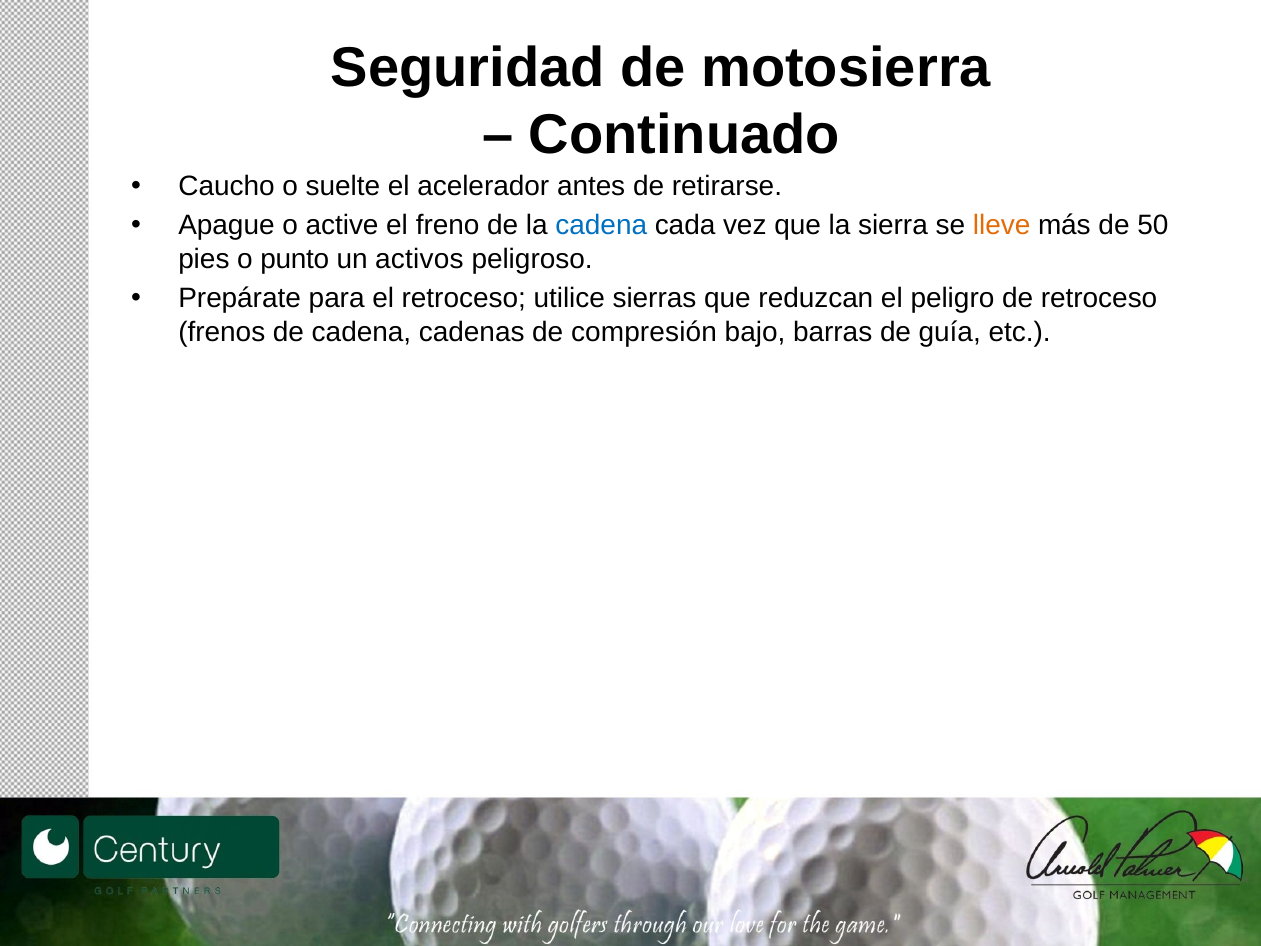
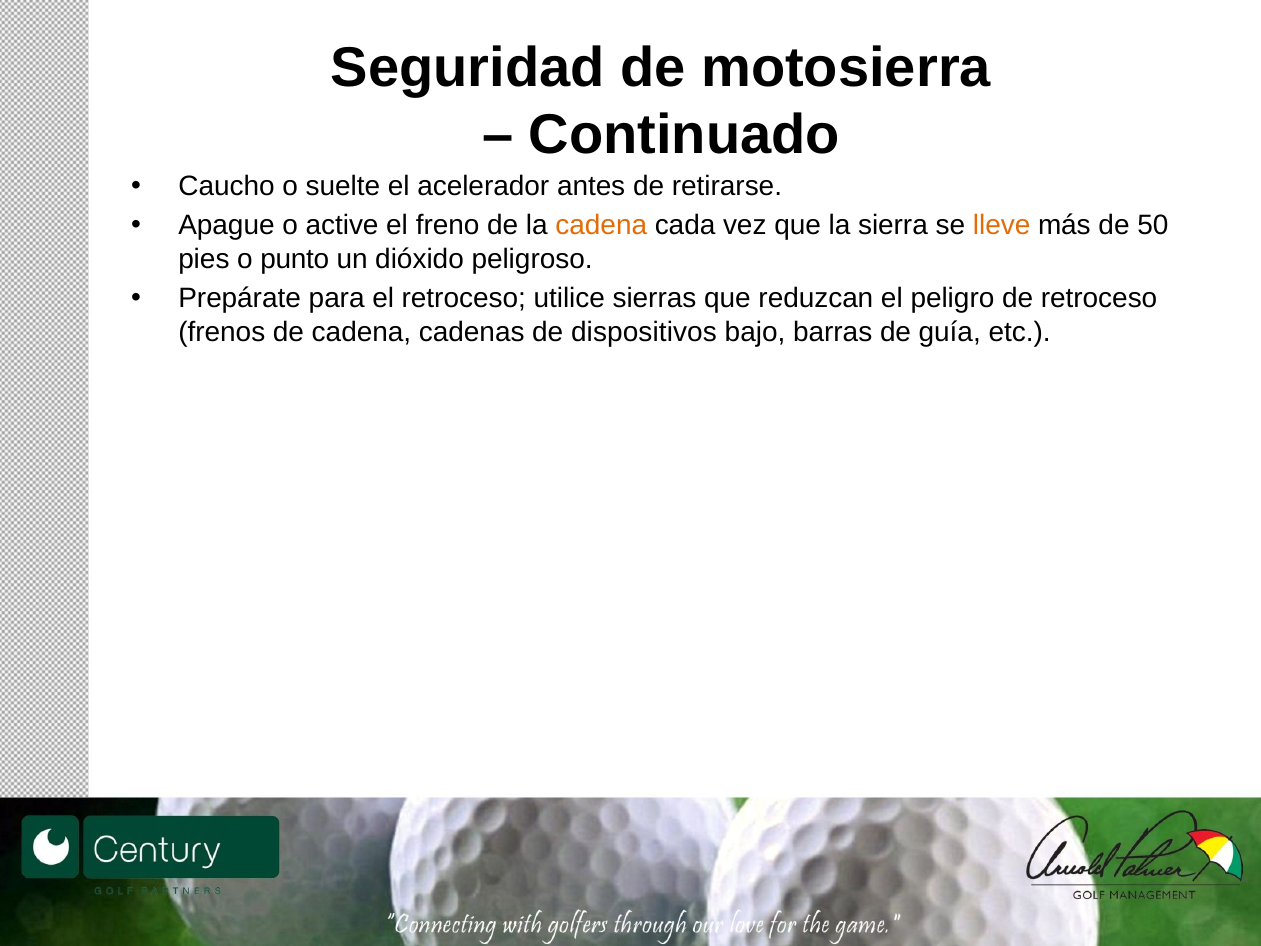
cadena colour: blue -> orange (601, 226)
activos: activos -> dióxido (420, 259)
compresión: compresión -> dispositivos (644, 332)
